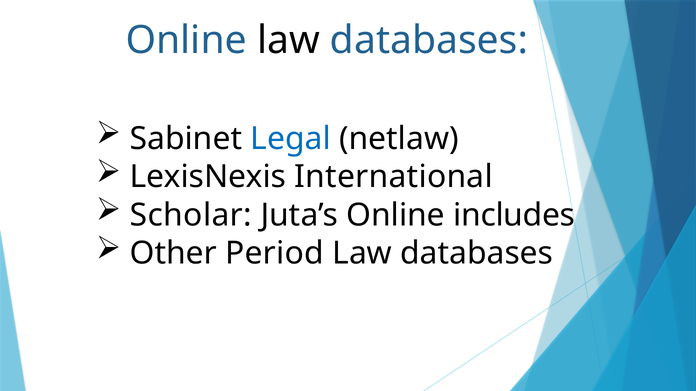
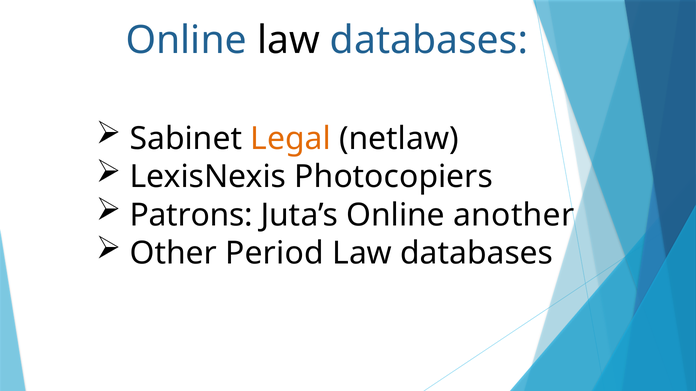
Legal colour: blue -> orange (291, 139)
International: International -> Photocopiers (394, 177)
Scholar: Scholar -> Patrons (191, 215)
includes: includes -> another (514, 215)
